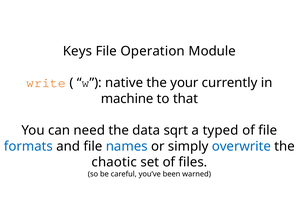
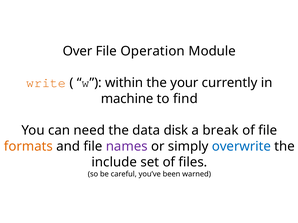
Keys: Keys -> Over (78, 51)
native: native -> within (124, 83)
that: that -> find (185, 99)
sqrt: sqrt -> disk (176, 131)
typed: typed -> break (221, 131)
formats colour: blue -> orange (28, 147)
names colour: blue -> purple (127, 147)
chaotic: chaotic -> include (114, 162)
